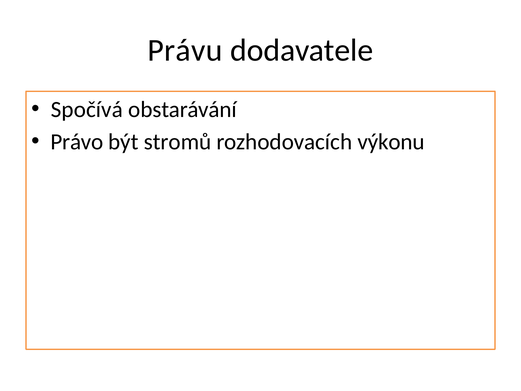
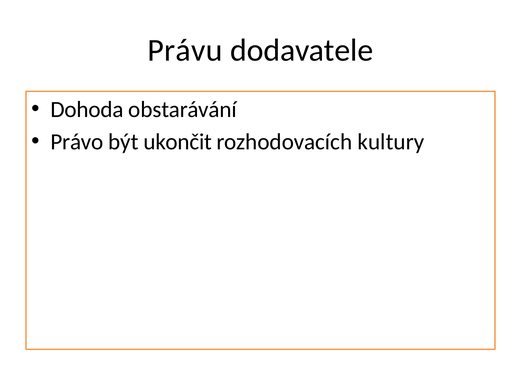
Spočívá: Spočívá -> Dohoda (87, 109)
stromů: stromů -> ukončit (178, 142)
výkonu: výkonu -> kultury (391, 142)
